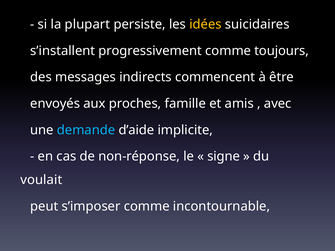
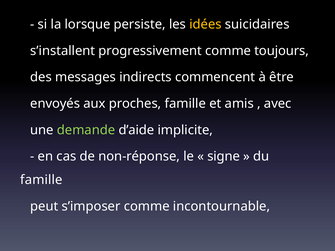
plupart: plupart -> lorsque (88, 24)
demande colour: light blue -> light green (86, 130)
voulait: voulait -> famille (41, 180)
